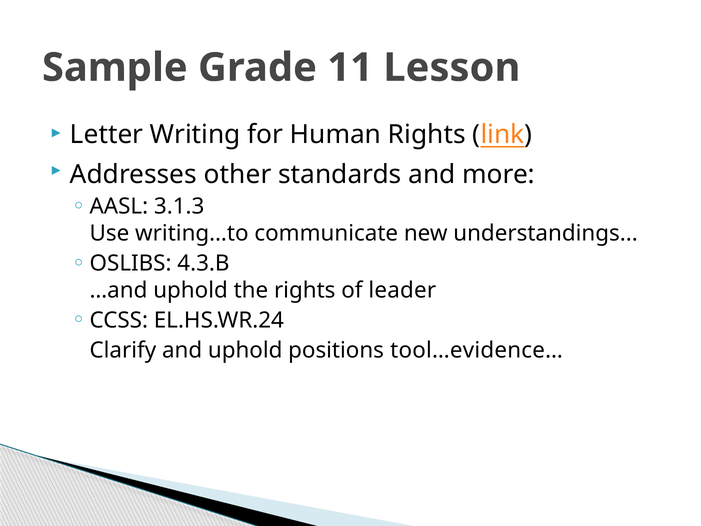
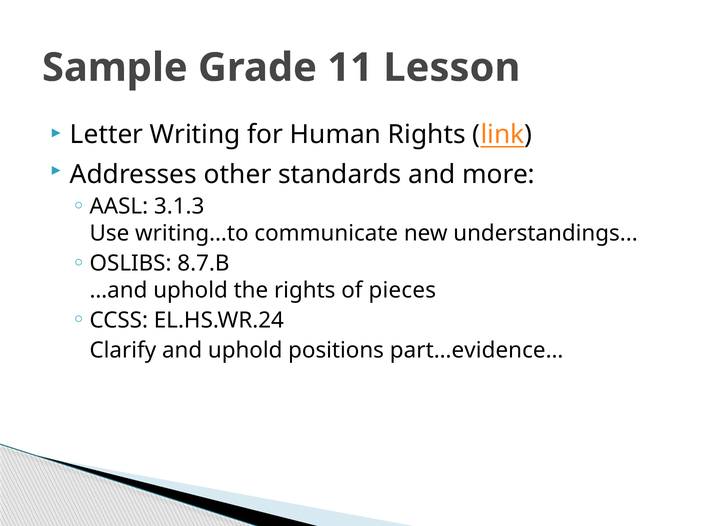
4.3.B: 4.3.B -> 8.7.B (203, 263)
leader: leader -> pieces (402, 290)
tool…evidence…: tool…evidence… -> part…evidence… (477, 350)
